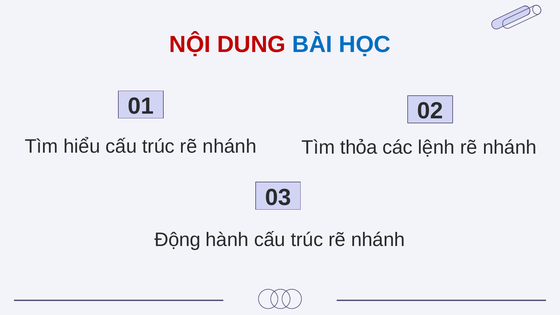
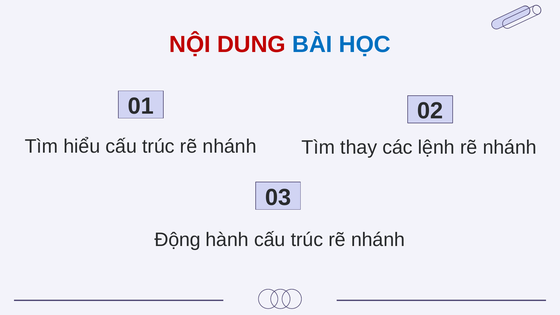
thỏa: thỏa -> thay (359, 147)
